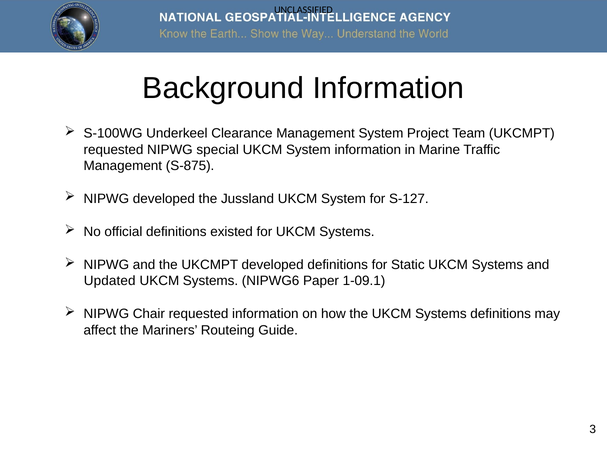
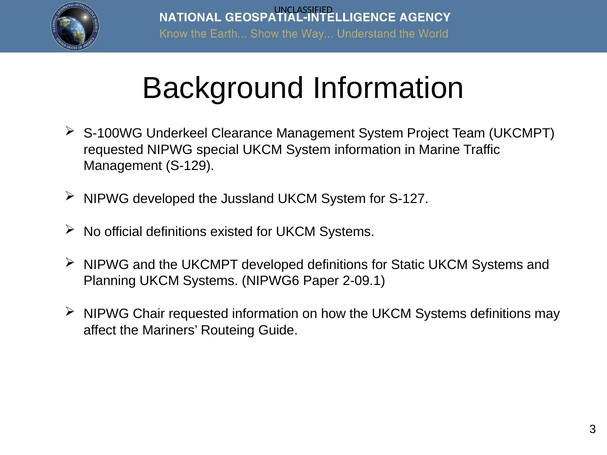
S-875: S-875 -> S-129 (190, 166)
Updated: Updated -> Planning (110, 281)
1-09.1: 1-09.1 -> 2-09.1 (364, 281)
